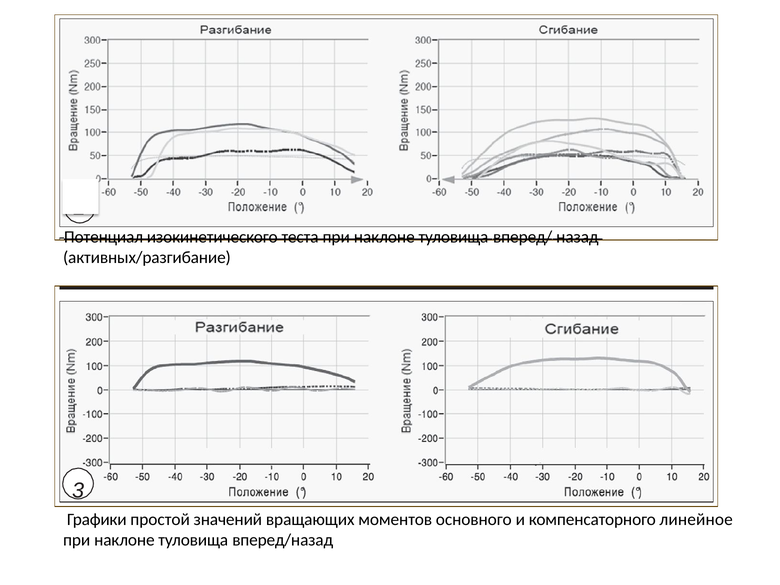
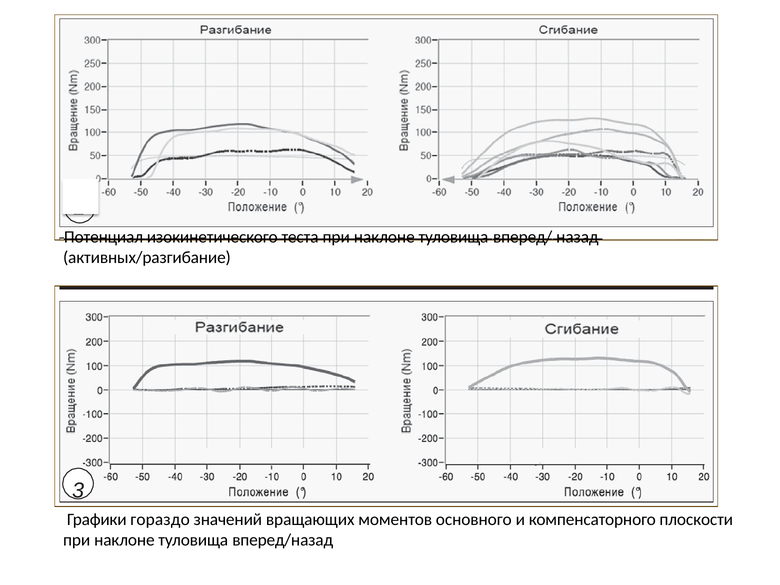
простой: простой -> гораздо (160, 520)
линейное: линейное -> плоскости (696, 520)
